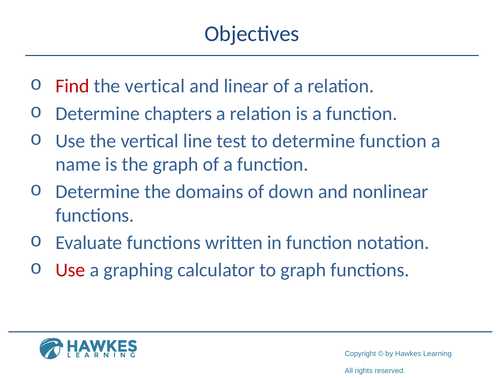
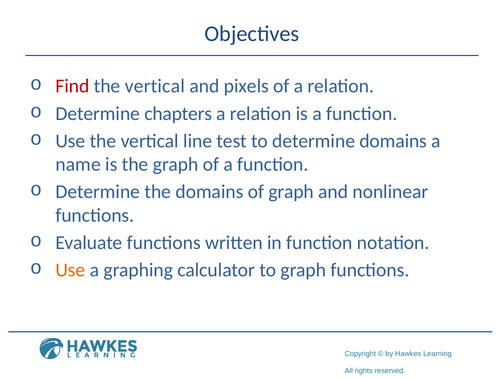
linear: linear -> pixels (246, 86)
determine function: function -> domains (393, 141)
of down: down -> graph (291, 192)
Use colour: red -> orange (70, 270)
